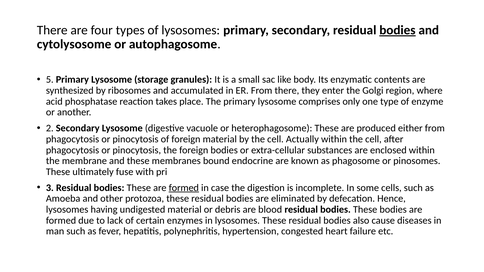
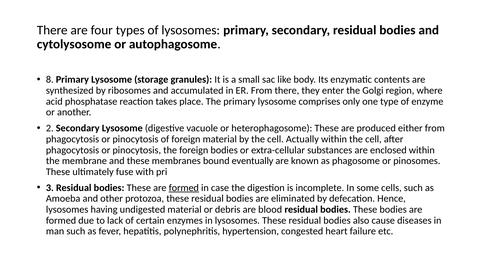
bodies underline: present -> none (397, 30)
5: 5 -> 8 (50, 80)
endocrine: endocrine -> eventually (253, 161)
